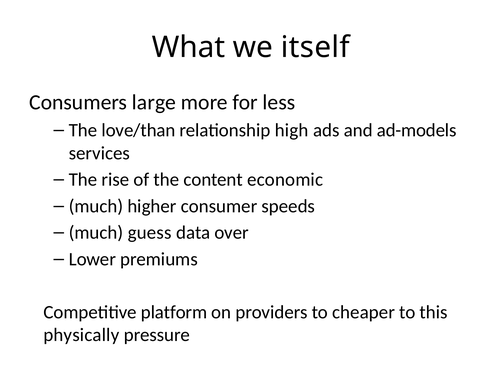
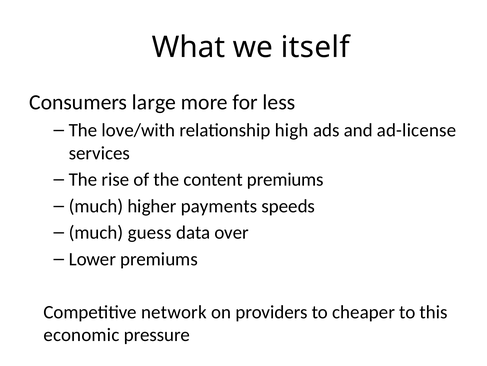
love/than: love/than -> love/with (138, 130)
ad-models: ad-models -> ad-license (417, 130)
content economic: economic -> premiums (285, 179)
consumer: consumer -> payments (219, 206)
platform: platform -> network (174, 312)
physically: physically -> economic (81, 334)
